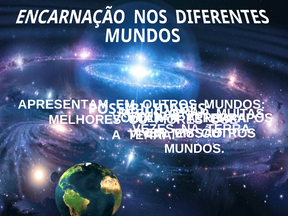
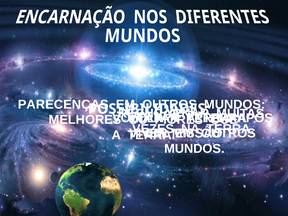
APRESENTAM: APRESENTAM -> PARECENÇAS (63, 104)
